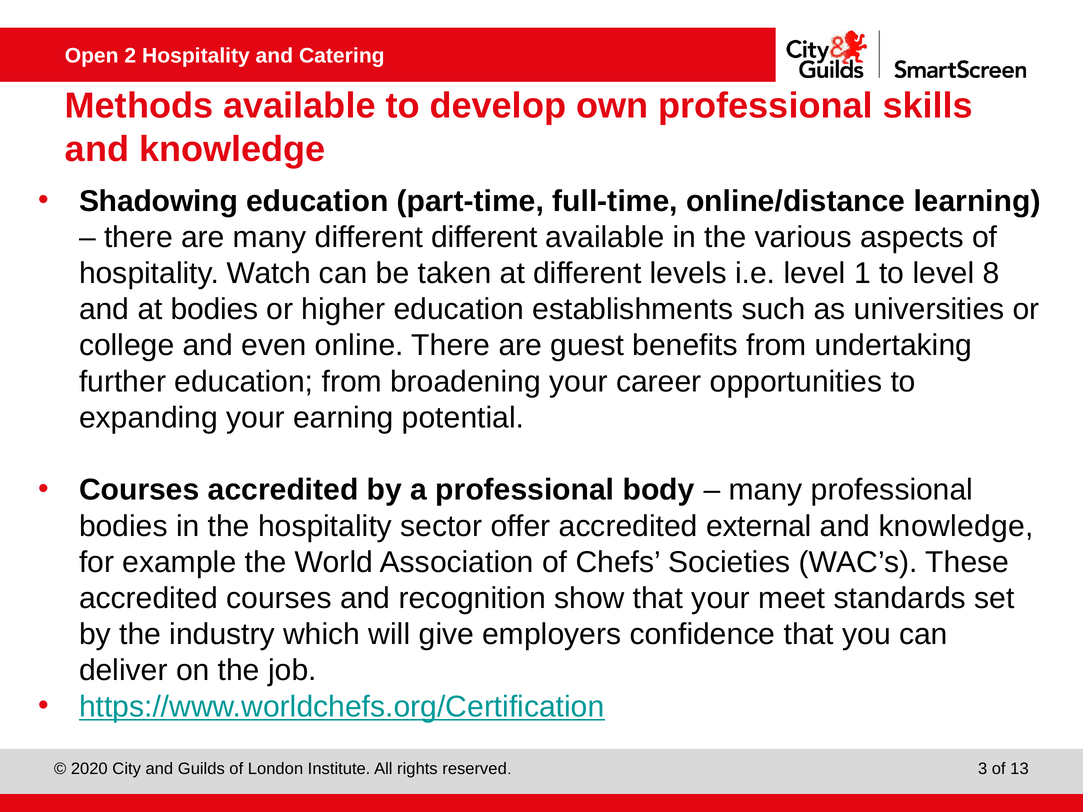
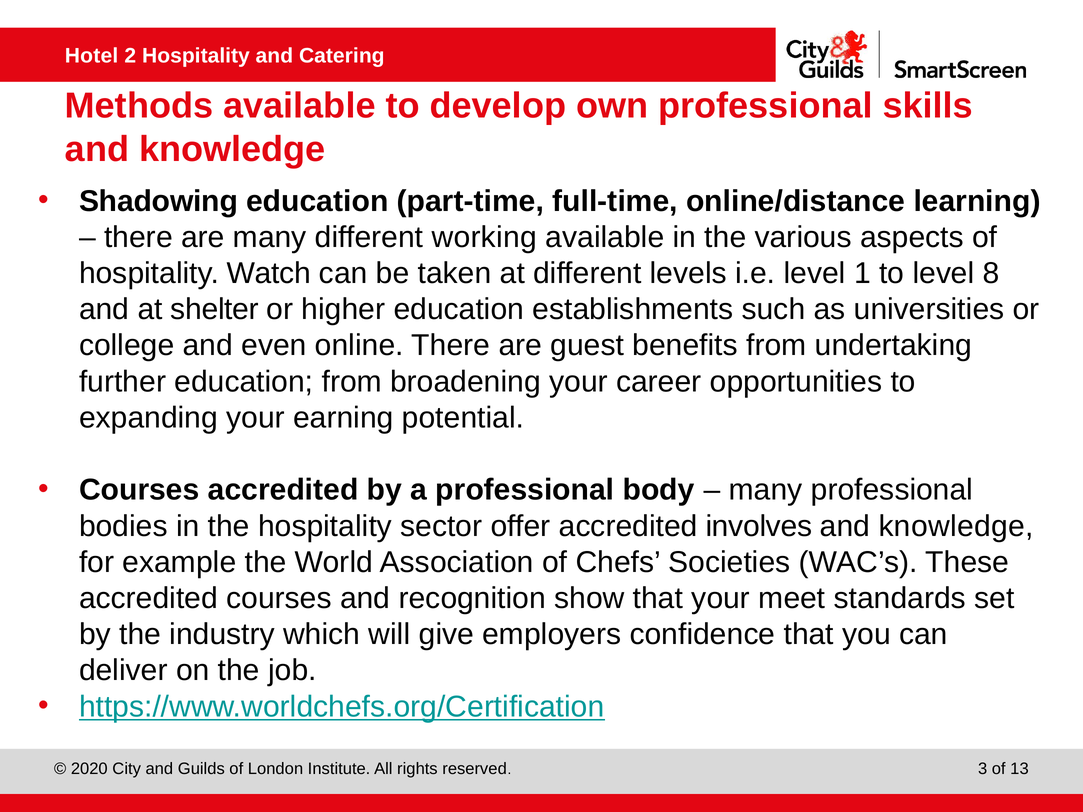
Open: Open -> Hotel (92, 56)
different different: different -> working (484, 237)
at bodies: bodies -> shelter (215, 310)
external: external -> involves (759, 526)
